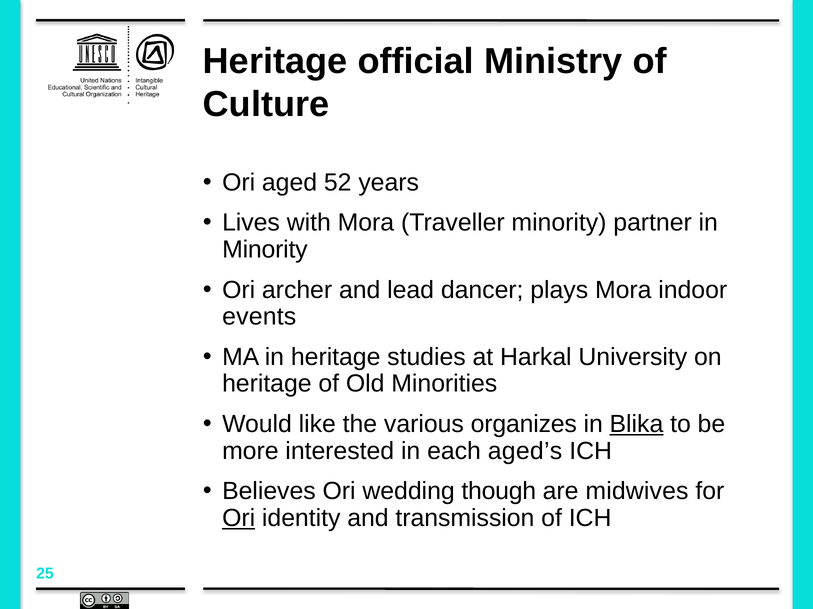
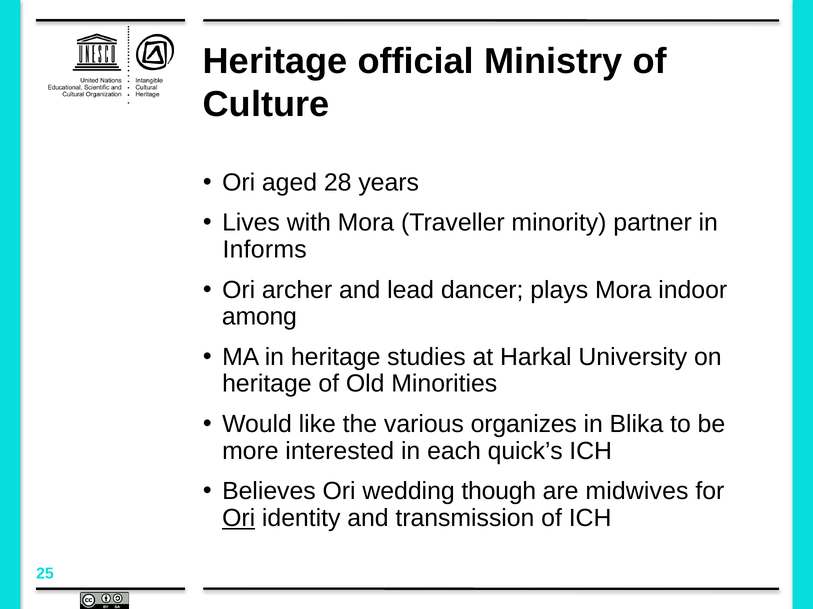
52: 52 -> 28 (338, 183)
Minority: Minority -> Informs (265, 250)
events: events -> among (259, 317)
Blika underline: present -> none (636, 425)
aged’s: aged’s -> quick’s (525, 451)
